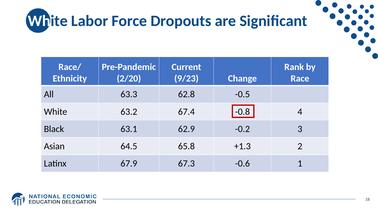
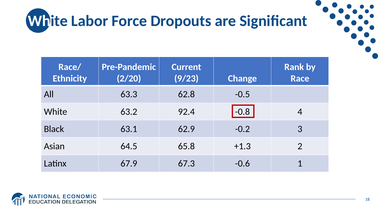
67.4: 67.4 -> 92.4 (186, 111)
